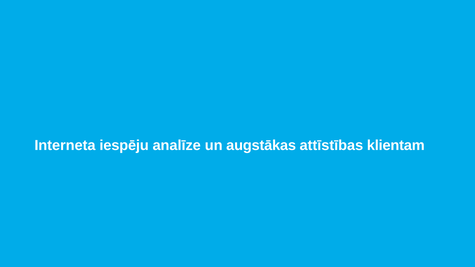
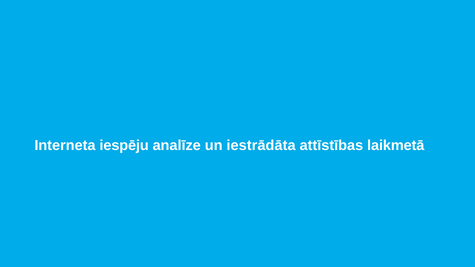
augstākas: augstākas -> iestrādāta (261, 145)
klientam: klientam -> laikmetā (396, 145)
